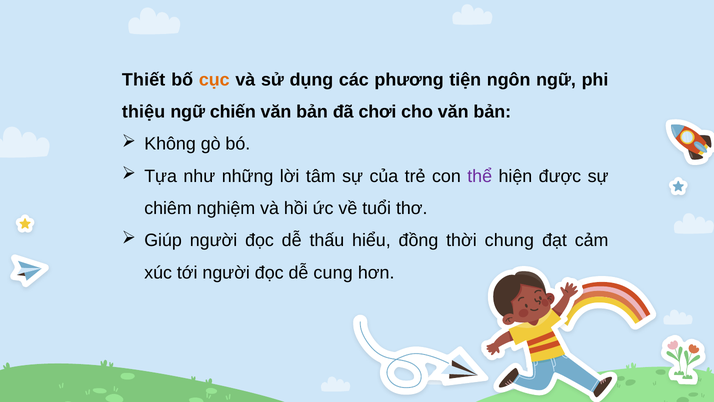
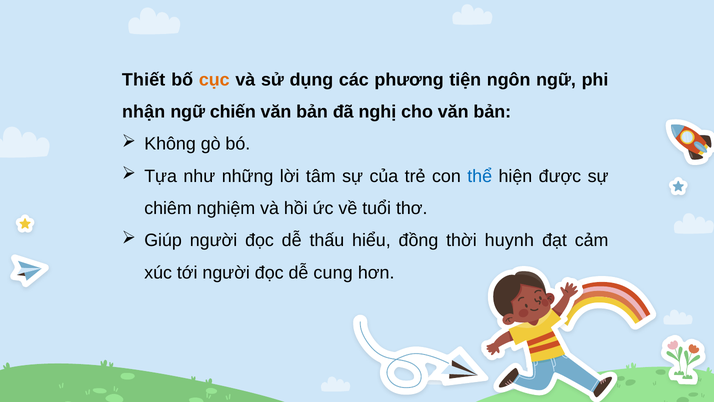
thiệu: thiệu -> nhận (144, 112)
chơi: chơi -> nghị (377, 112)
thể colour: purple -> blue (480, 176)
chung: chung -> huynh (509, 240)
